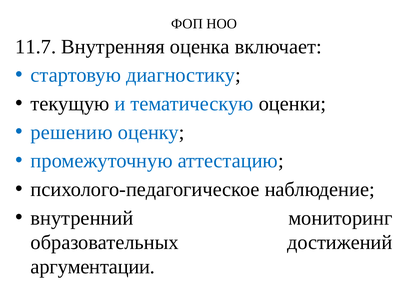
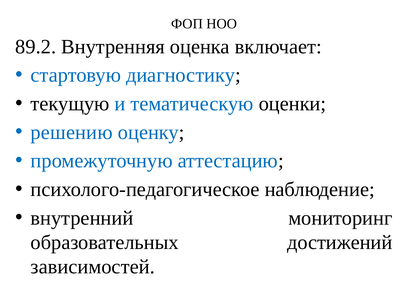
11.7: 11.7 -> 89.2 (36, 47)
аргументации: аргументации -> зависимостей (93, 267)
